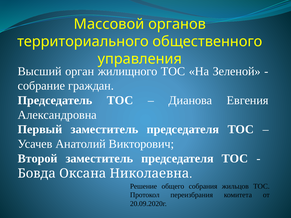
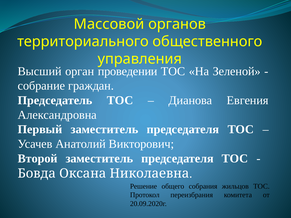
жилищного: жилищного -> проведении (128, 71)
